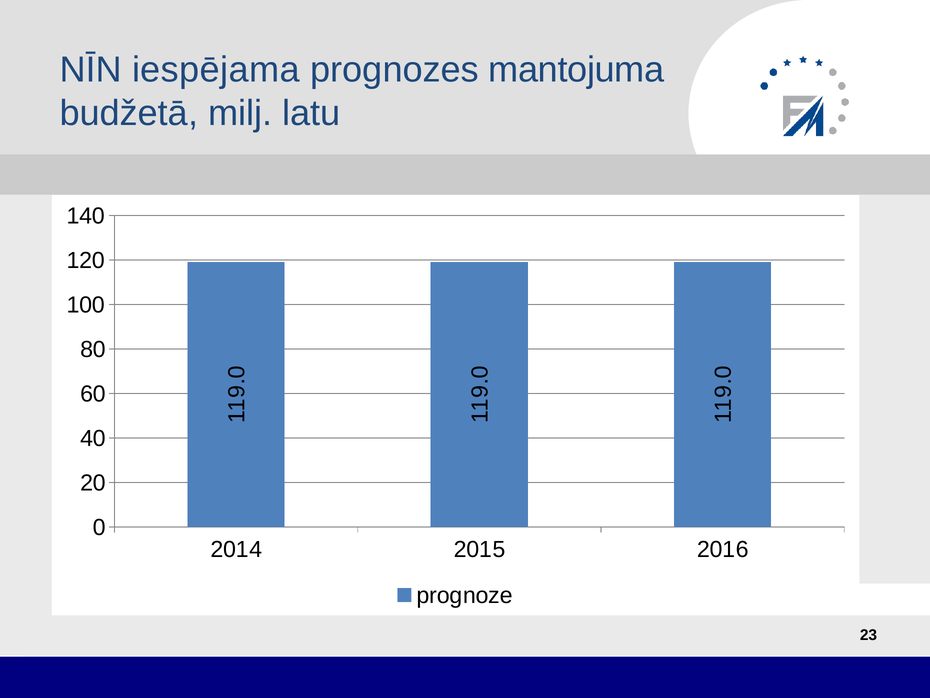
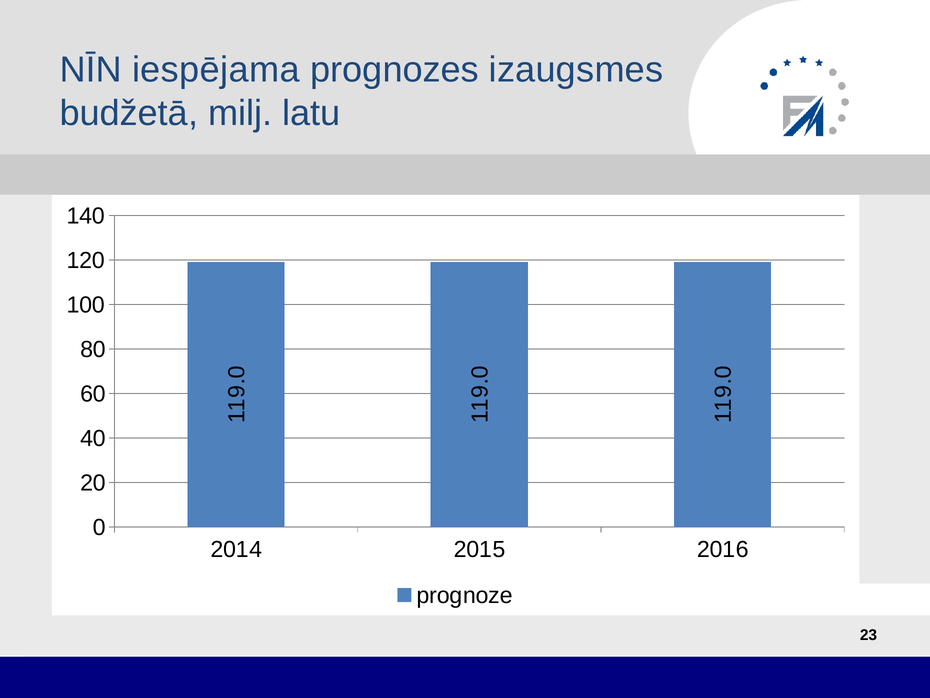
mantojuma: mantojuma -> izaugsmes (576, 70)
